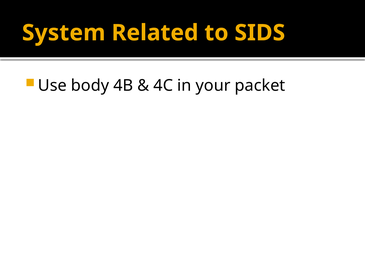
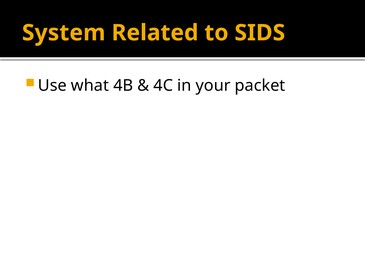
body: body -> what (90, 85)
